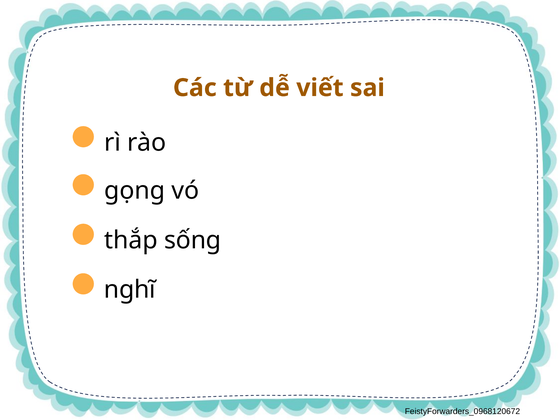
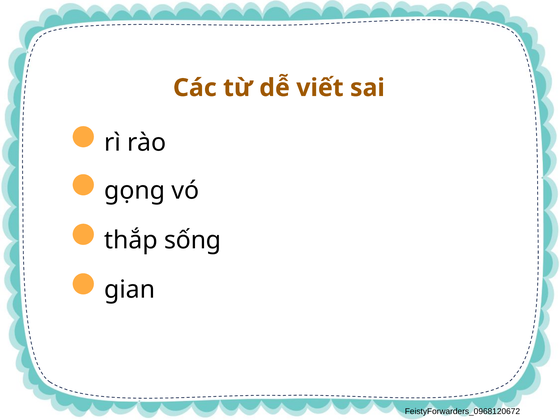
nghĩ: nghĩ -> gian (130, 290)
